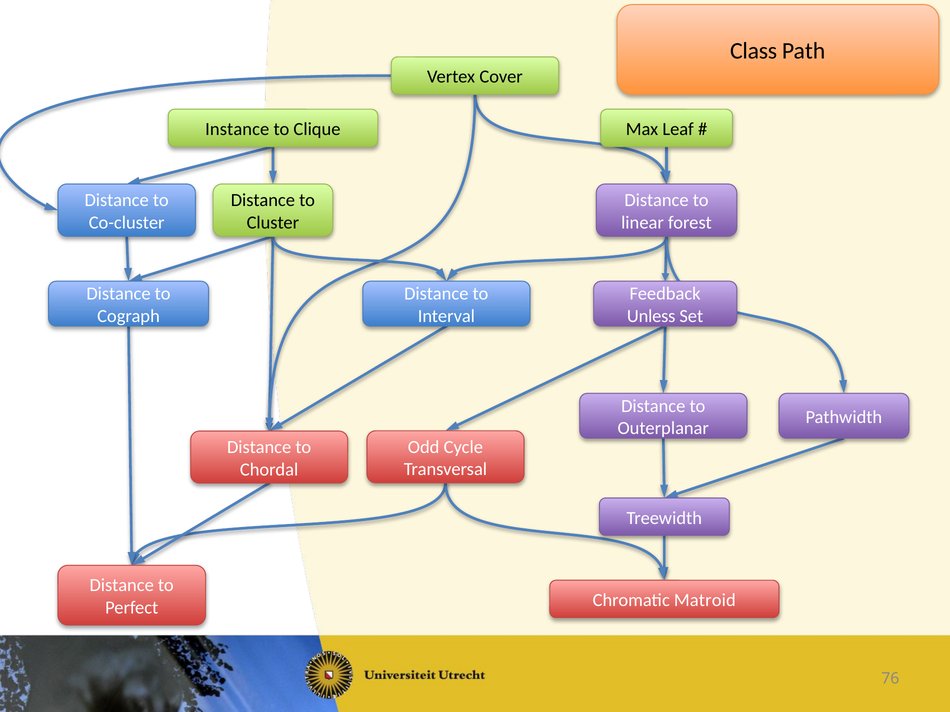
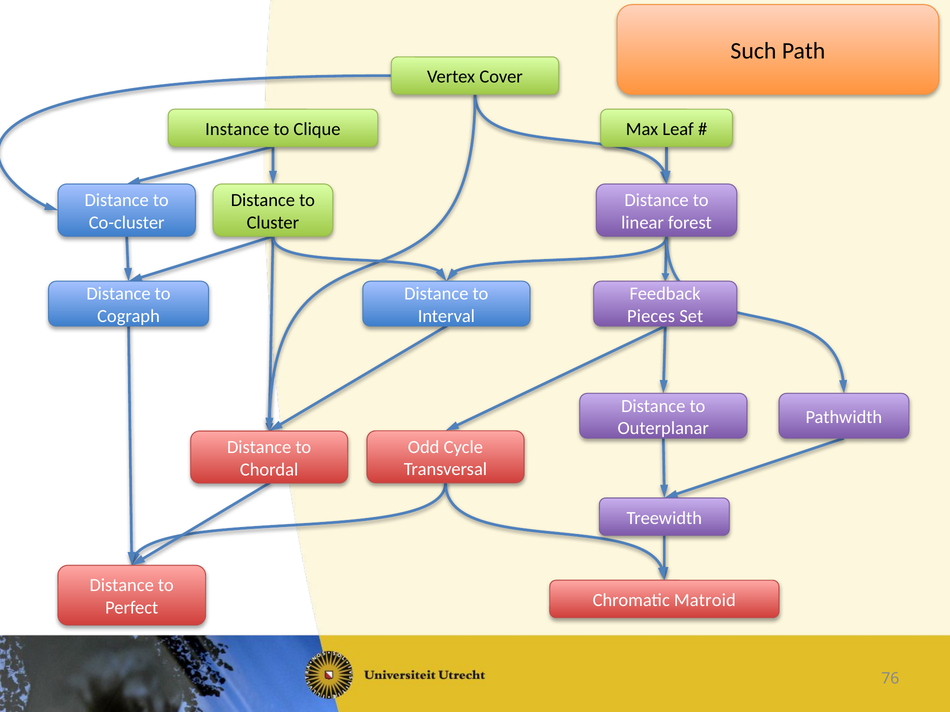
Class: Class -> Such (753, 51)
Unless: Unless -> Pieces (651, 316)
